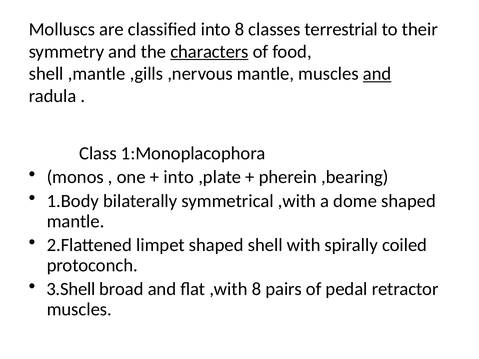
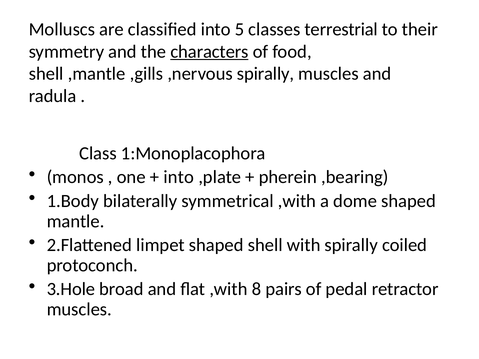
into 8: 8 -> 5 (239, 29)
,nervous mantle: mantle -> spirally (266, 74)
and underline: present -> none (377, 74)
3.Shell: 3.Shell -> 3.Hole (71, 289)
